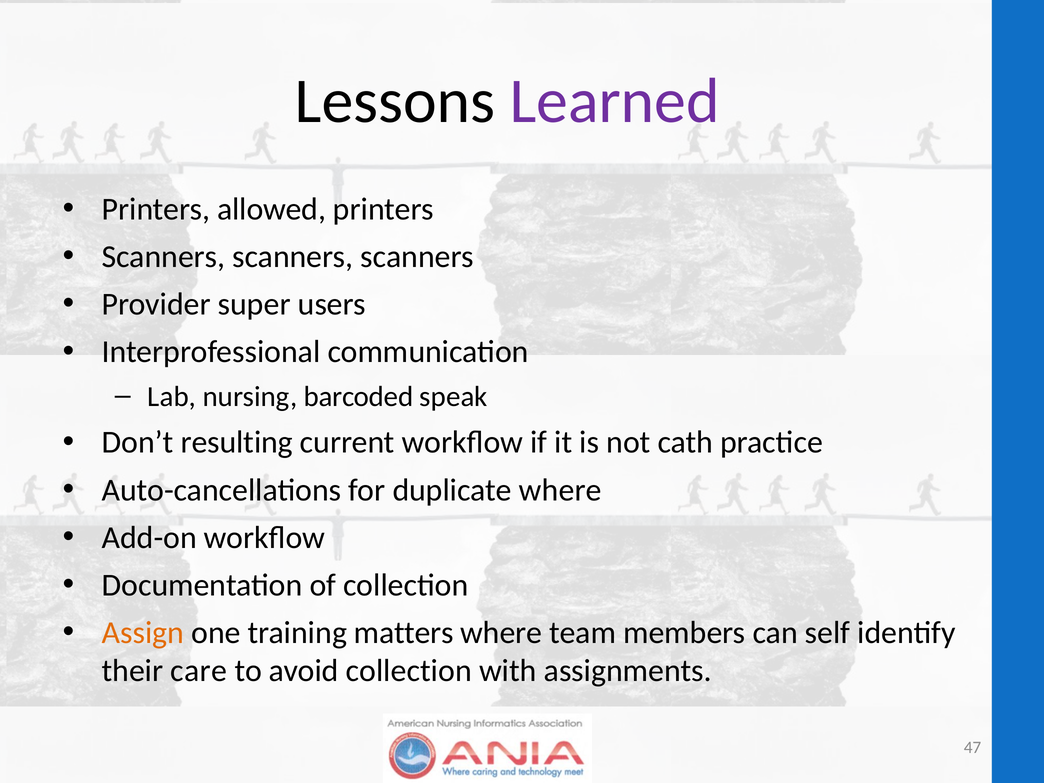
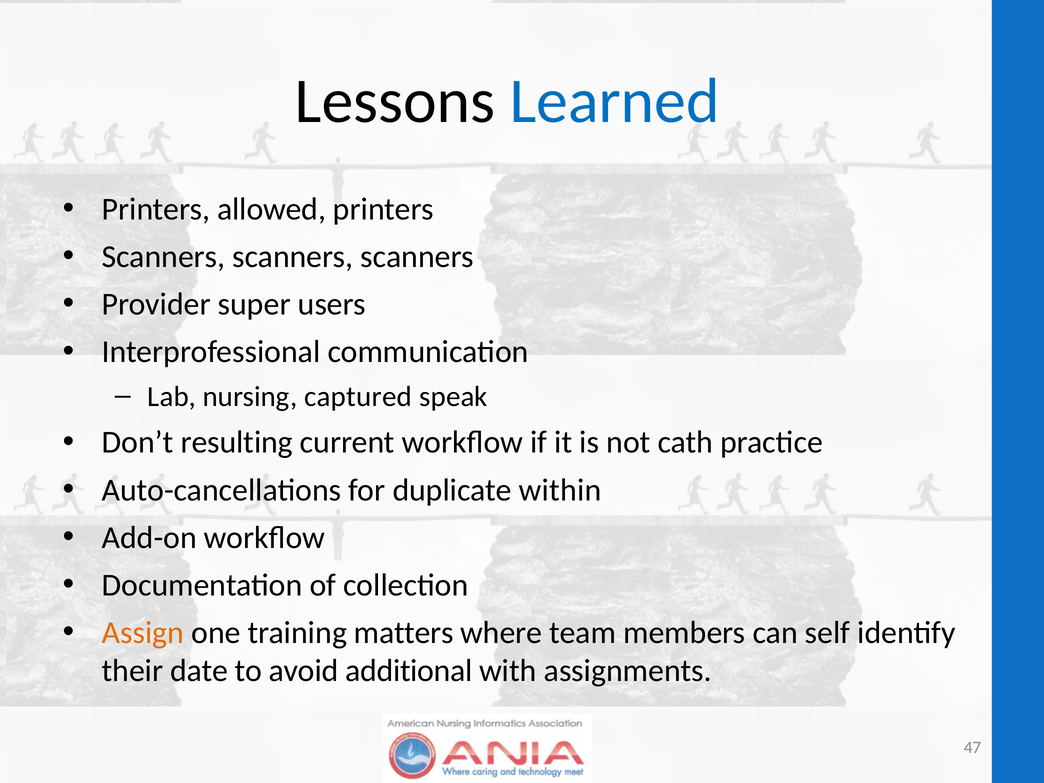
Learned colour: purple -> blue (615, 101)
barcoded: barcoded -> captured (358, 396)
duplicate where: where -> within (560, 490)
care: care -> date (199, 671)
avoid collection: collection -> additional (409, 671)
